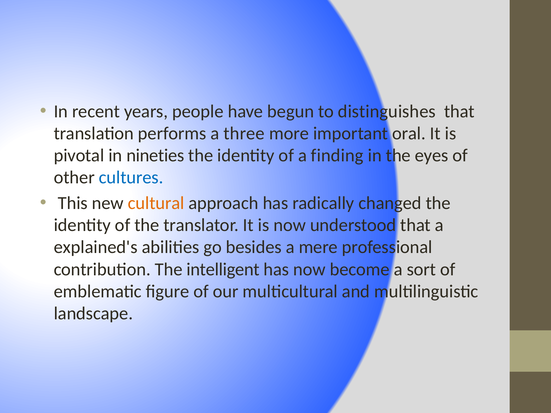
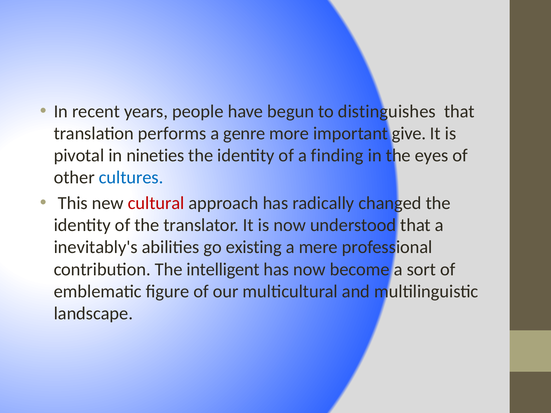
three: three -> genre (244, 134)
oral: oral -> give (409, 134)
cultural colour: orange -> red (156, 203)
explained's: explained's -> inevitably's (96, 247)
besides: besides -> existing (254, 247)
